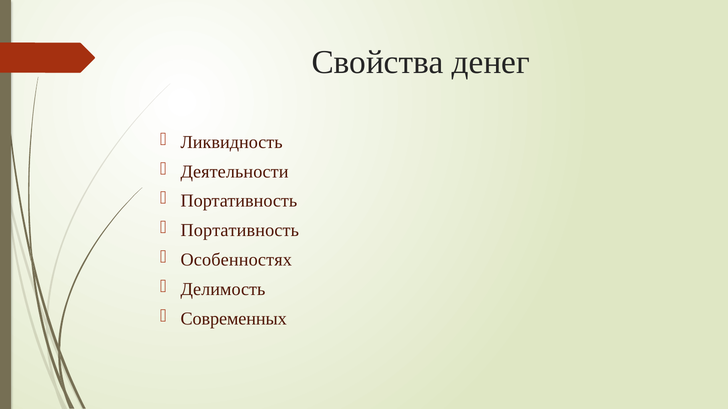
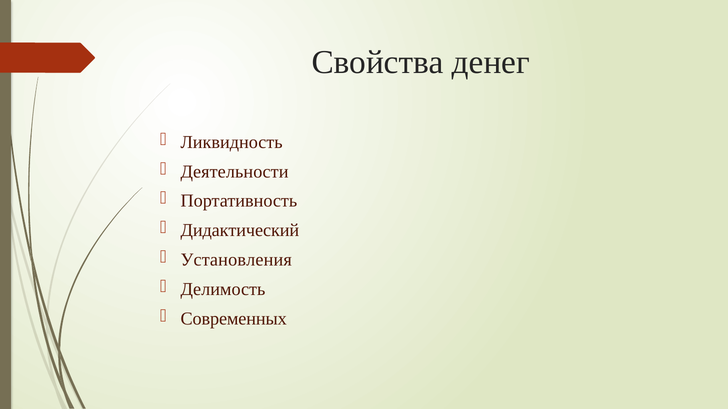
Портативность: Портативность -> Дидактический (240, 231)
Особенностях: Особенностях -> Установления (236, 260)
